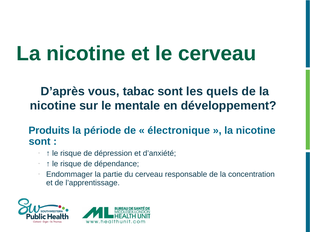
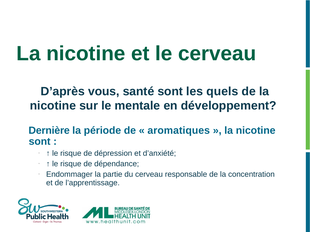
tabac: tabac -> santé (138, 91)
Produits: Produits -> Dernière (49, 131)
électronique: électronique -> aromatiques (179, 131)
